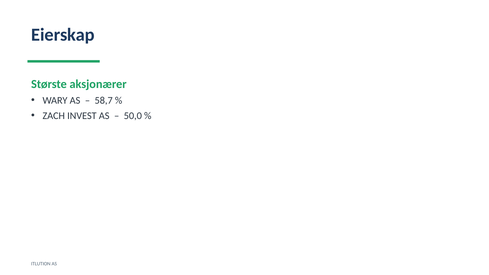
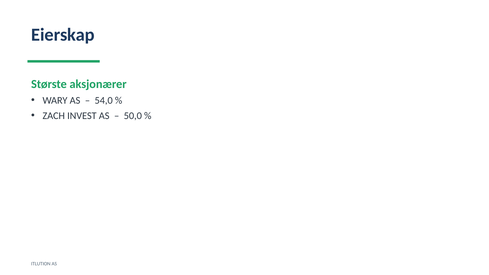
58,7: 58,7 -> 54,0 (104, 101)
